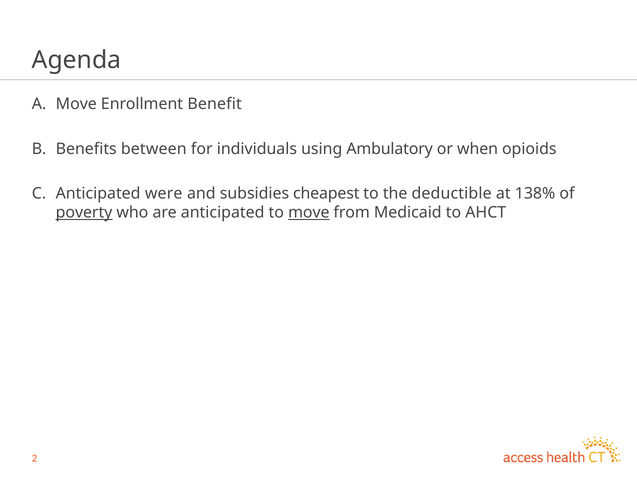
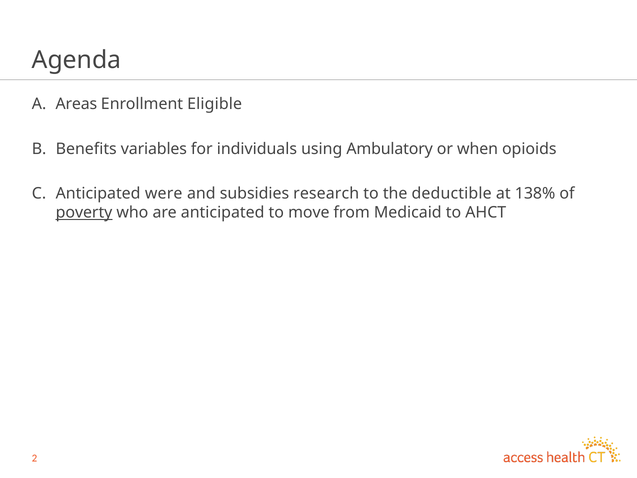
Move: Move -> Areas (76, 104)
Benefit: Benefit -> Eligible (215, 104)
between: between -> variables (154, 149)
cheapest: cheapest -> research (326, 193)
move underline: present -> none (309, 212)
